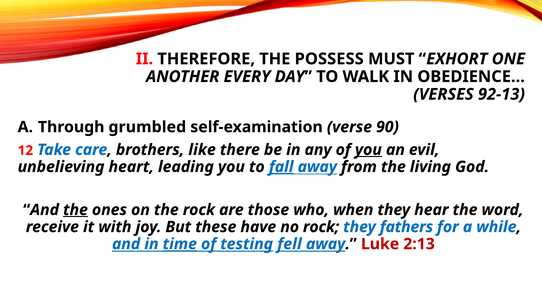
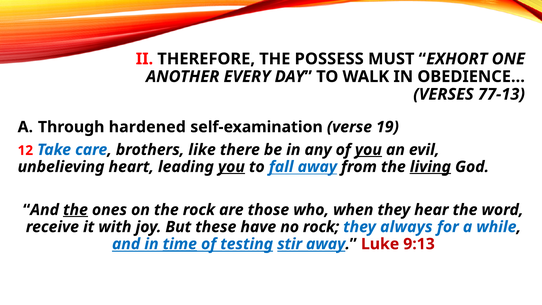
92-13: 92-13 -> 77-13 (501, 94)
grumbled: grumbled -> hardened (147, 127)
90: 90 -> 19 (388, 127)
you underline: none -> present (231, 167)
fall underline: present -> none (281, 167)
living underline: none -> present (430, 167)
fathers: fathers -> always (406, 227)
fell: fell -> stir (290, 244)
2:13: 2:13 -> 9:13 (419, 244)
